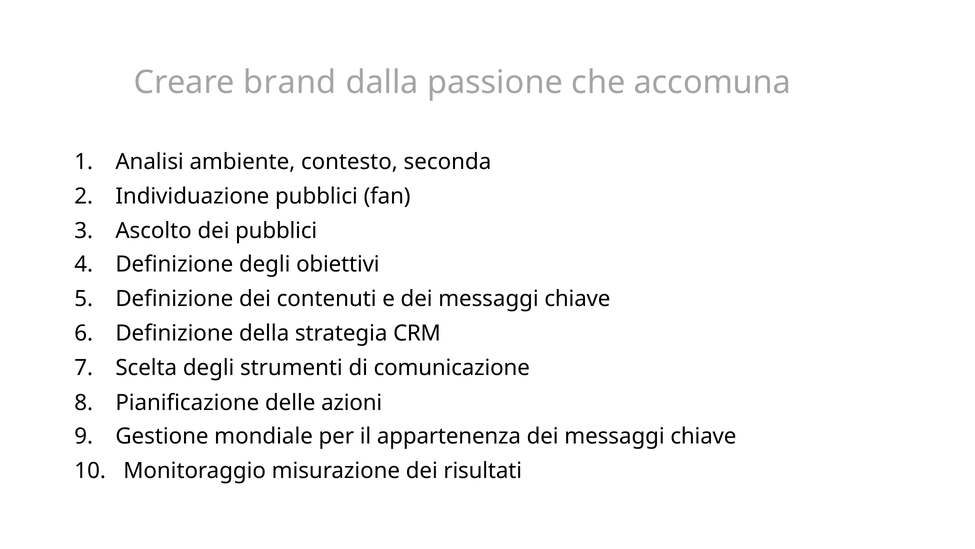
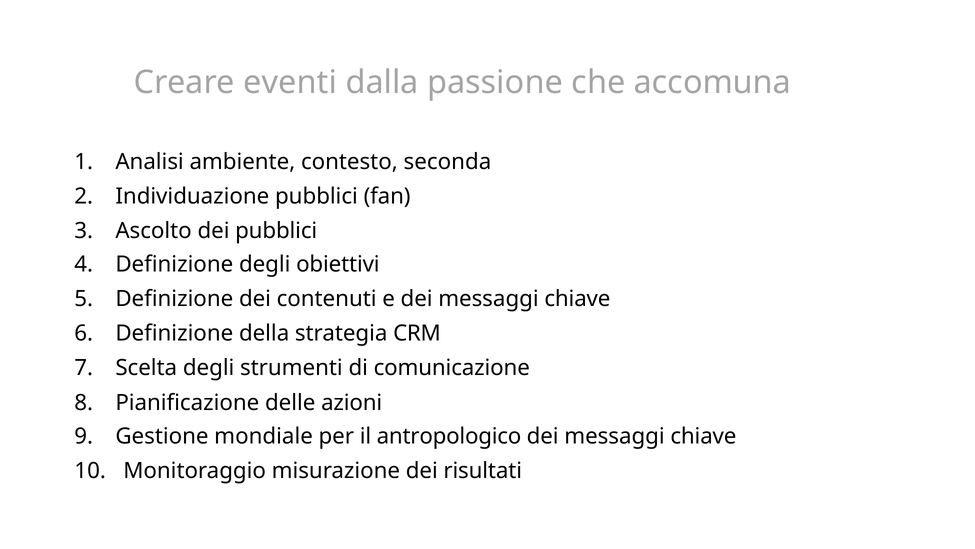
brand: brand -> eventi (290, 82)
appartenenza: appartenenza -> antropologico (449, 436)
